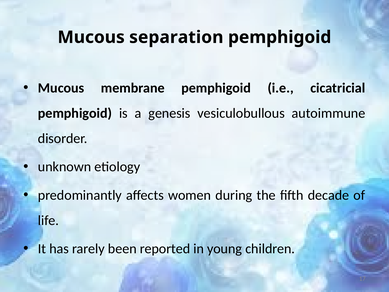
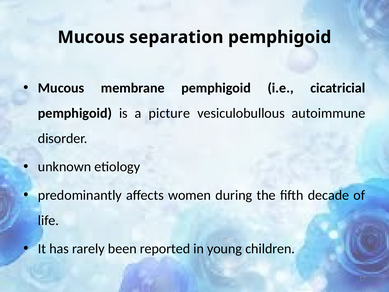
genesis: genesis -> picture (169, 113)
